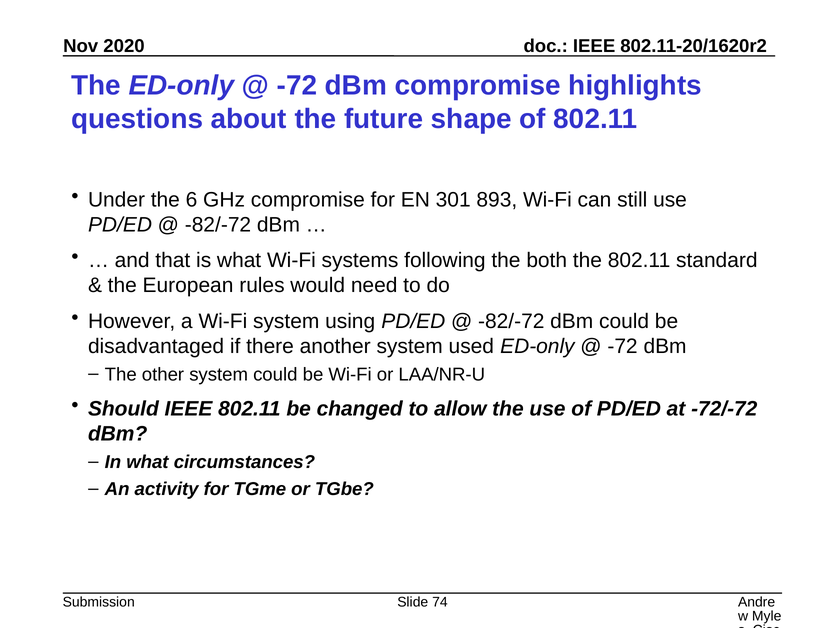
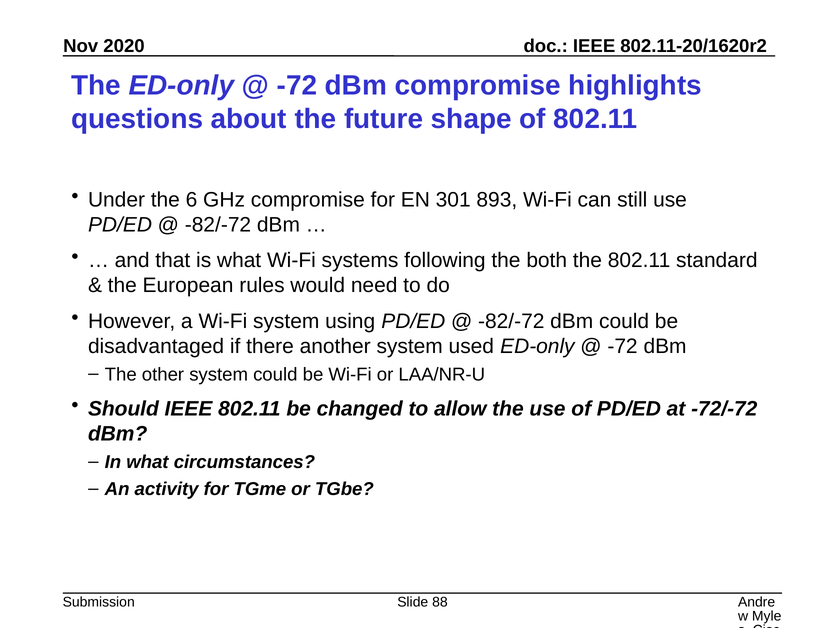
74: 74 -> 88 (440, 603)
